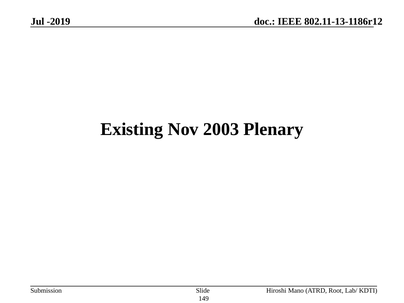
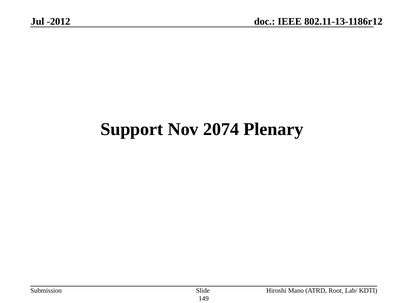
-2019: -2019 -> -2012 (59, 22)
Existing: Existing -> Support (132, 129)
2003: 2003 -> 2074 (221, 129)
